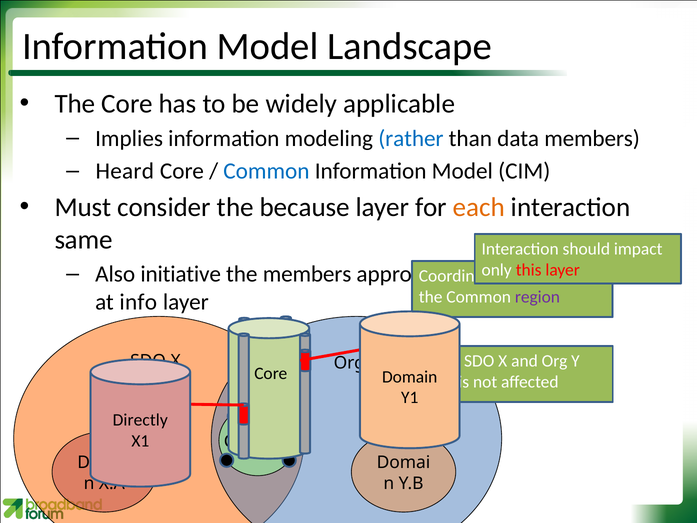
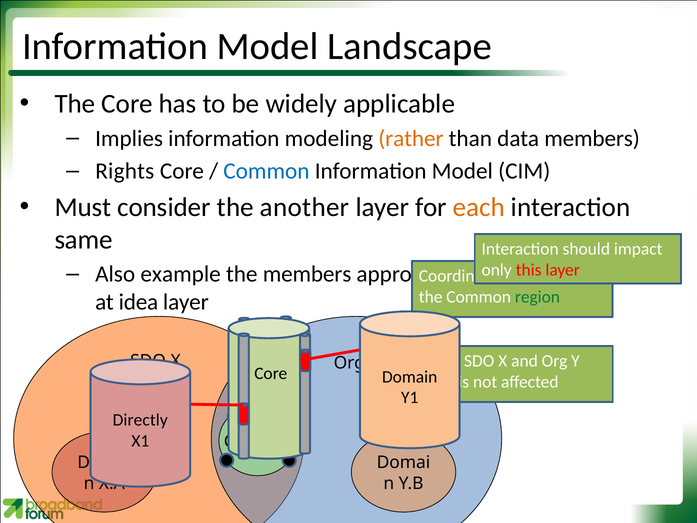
rather colour: blue -> orange (411, 139)
Heard: Heard -> Rights (125, 171)
because: because -> another (305, 207)
initiative: initiative -> example (181, 274)
region colour: purple -> green (537, 297)
info: info -> idea (138, 302)
